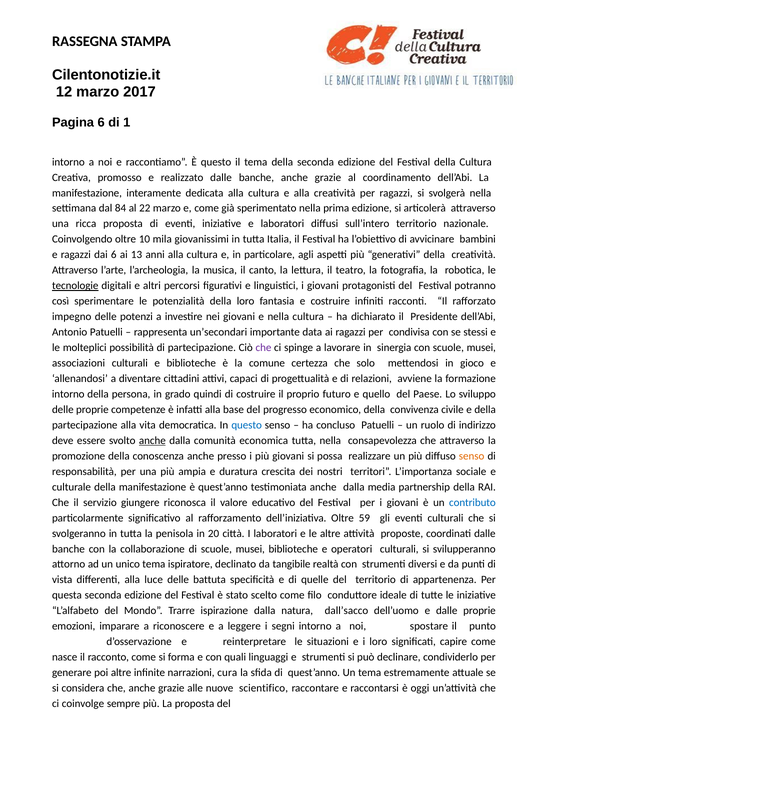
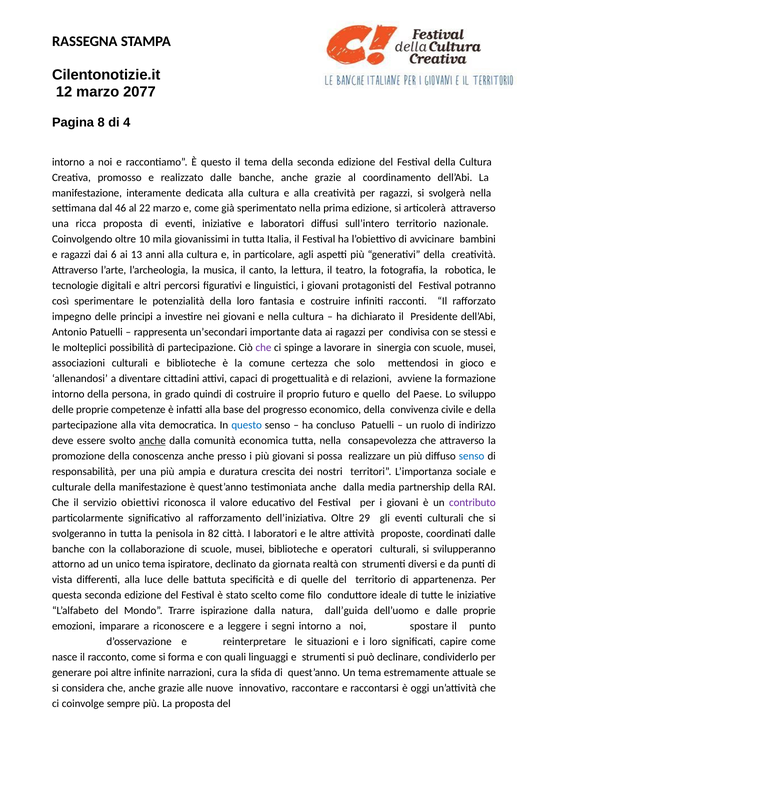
2017: 2017 -> 2077 (139, 92)
Pagina 6: 6 -> 8 (101, 122)
1: 1 -> 4 (127, 122)
84: 84 -> 46 (121, 208)
tecnologie underline: present -> none (75, 286)
potenzi: potenzi -> principi (136, 317)
senso colour: orange -> blue (472, 456)
giungere: giungere -> obiettivi (140, 502)
contributo colour: blue -> purple (472, 502)
59: 59 -> 29 (364, 518)
20: 20 -> 82 (214, 533)
tangibile: tangibile -> giornata (291, 564)
dall’sacco: dall’sacco -> dall’guida (346, 611)
scientifico: scientifico -> innovativo (264, 688)
